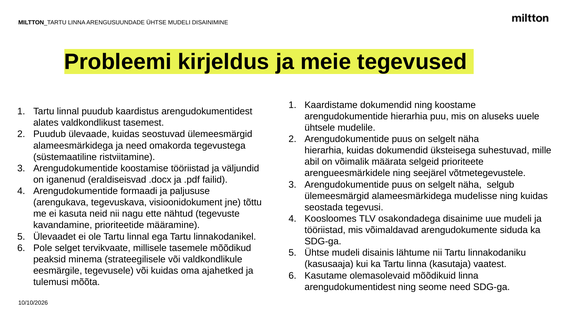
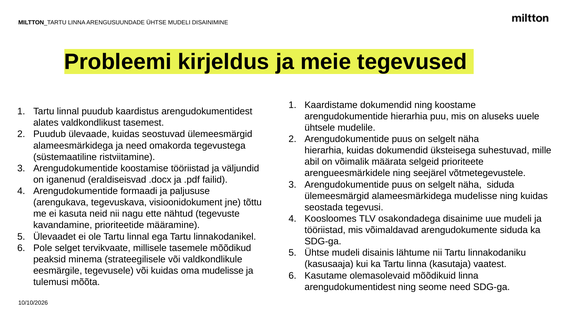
näha selgub: selgub -> siduda (501, 185)
oma ajahetked: ajahetked -> mudelisse (223, 271)
